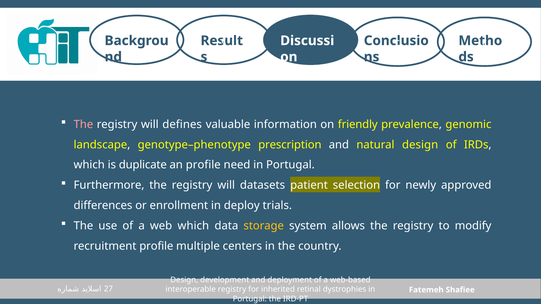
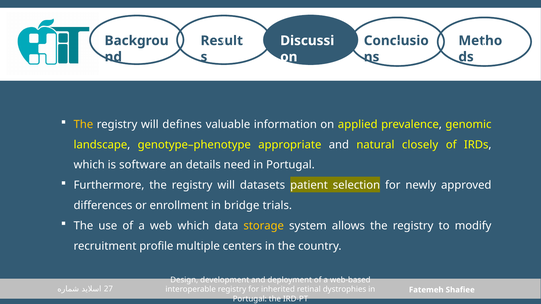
The colour: pink -> yellow (83, 124)
friendly: friendly -> applied (358, 124)
prescription: prescription -> appropriate (290, 145)
natural design: design -> closely (420, 145)
duplicate: duplicate -> software (143, 165)
an profile: profile -> details (203, 165)
deploy: deploy -> bridge (242, 206)
